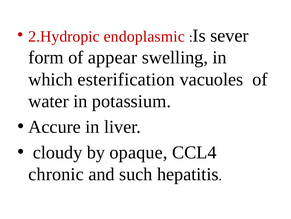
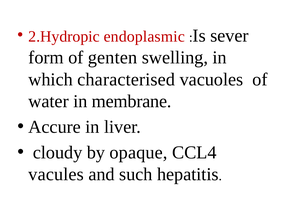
appear: appear -> genten (113, 57)
esterification: esterification -> characterised (126, 79)
potassium: potassium -> membrane (132, 101)
chronic: chronic -> vacules (56, 174)
